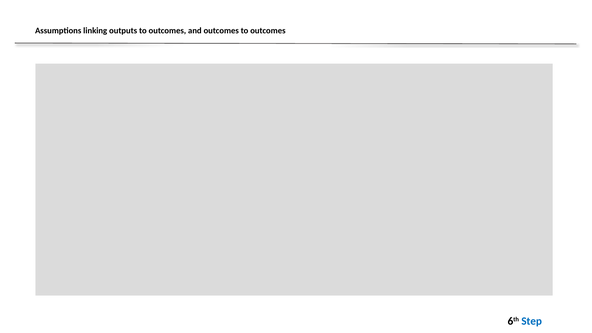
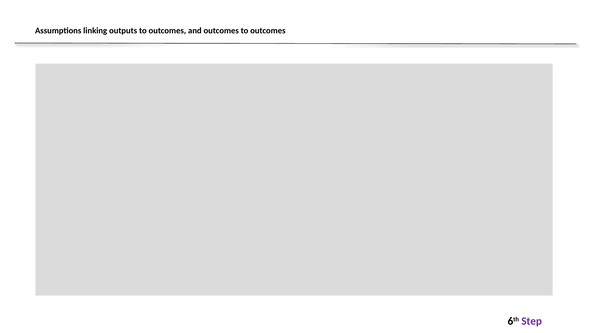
Step colour: blue -> purple (532, 321)
